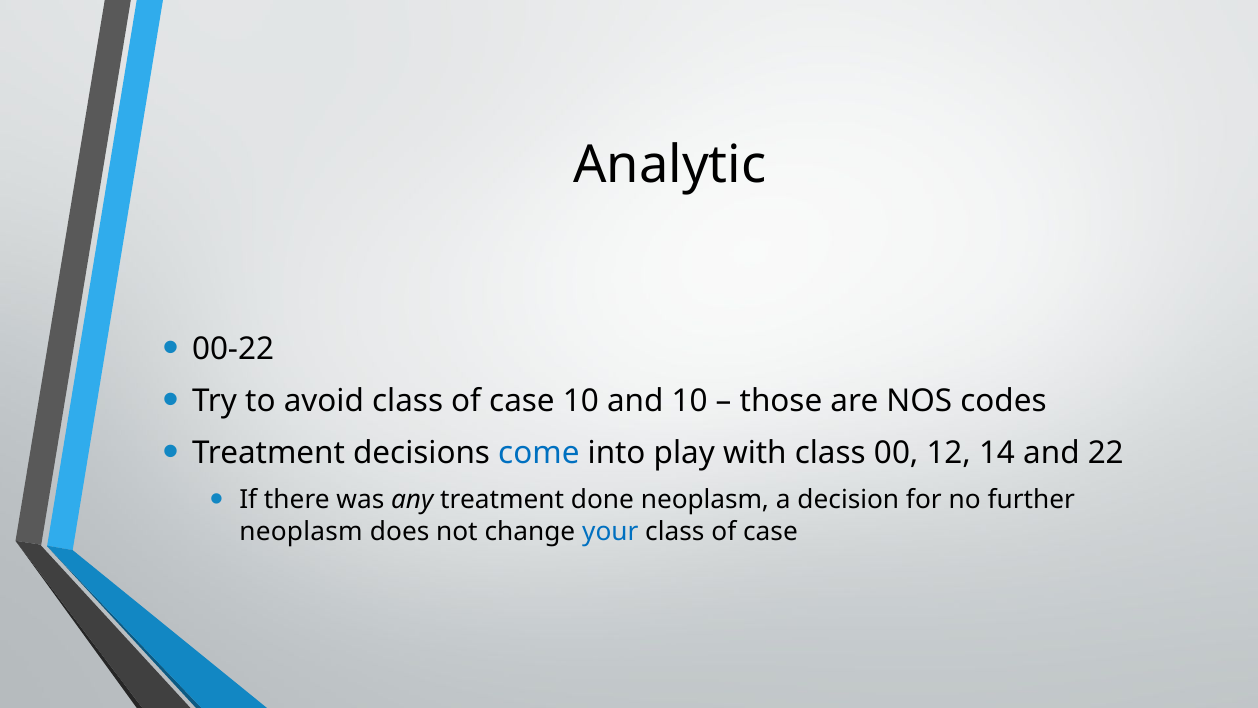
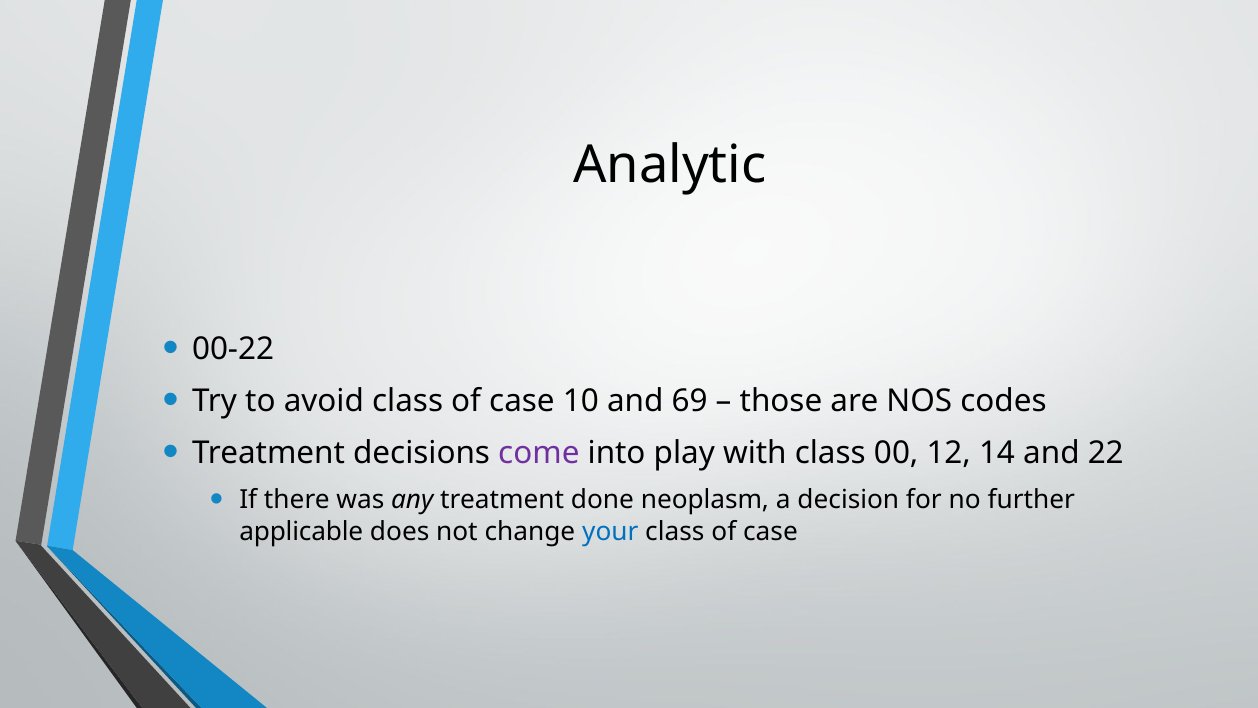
and 10: 10 -> 69 (690, 401)
come colour: blue -> purple (539, 452)
neoplasm: neoplasm -> applicable (301, 531)
